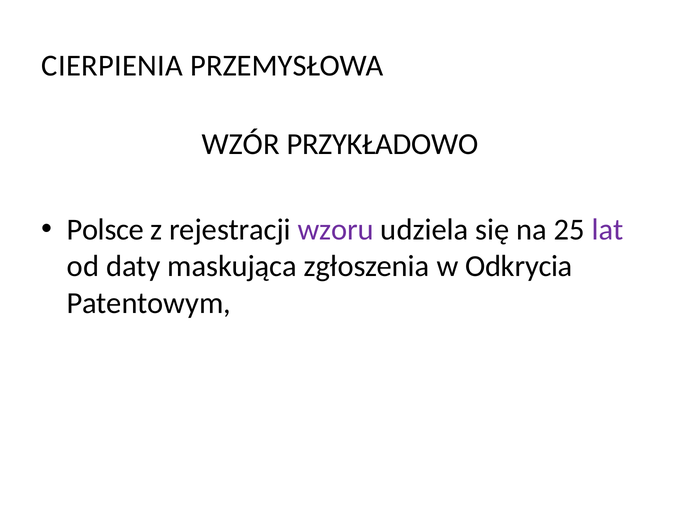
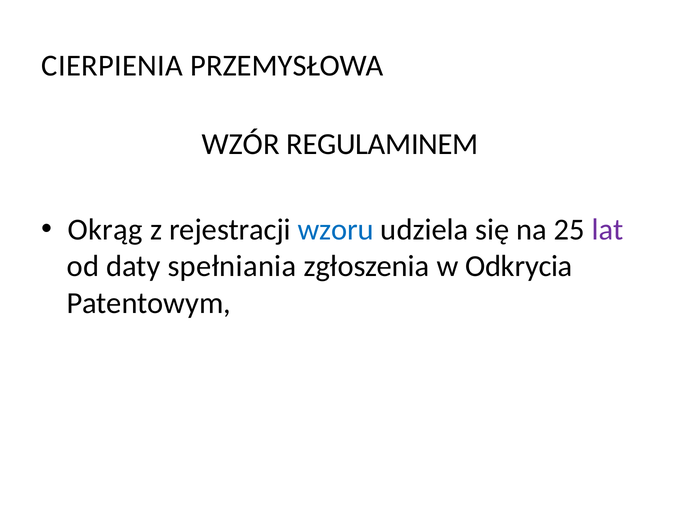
PRZYKŁADOWO: PRZYKŁADOWO -> REGULAMINEM (382, 144)
Polsce: Polsce -> Okrąg (105, 230)
wzoru colour: purple -> blue (336, 230)
maskująca: maskująca -> spełniania (232, 266)
